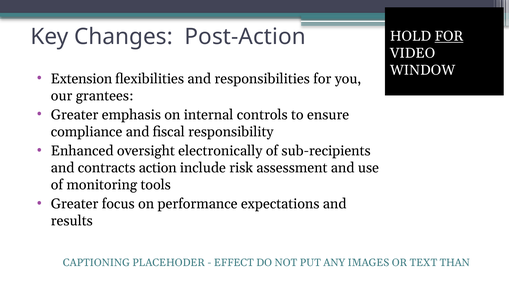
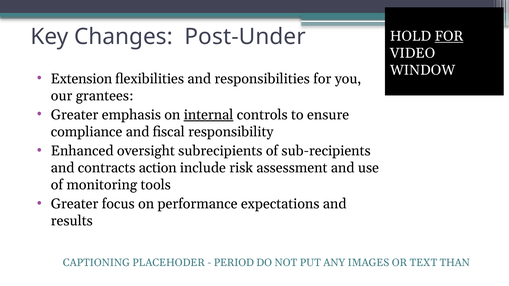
Post-Action: Post-Action -> Post-Under (245, 37)
internal underline: none -> present (209, 115)
electronically: electronically -> subrecipients (220, 151)
EFFECT: EFFECT -> PERIOD (234, 263)
